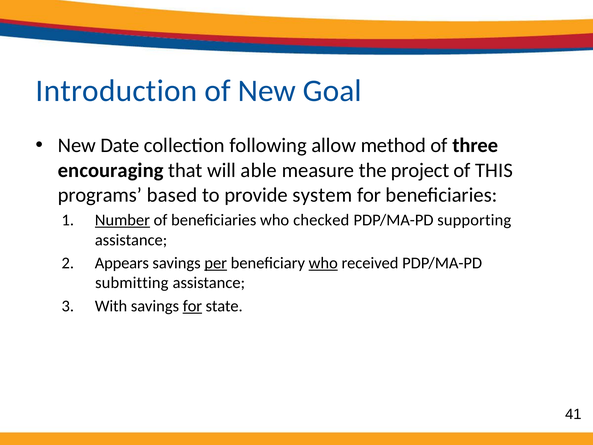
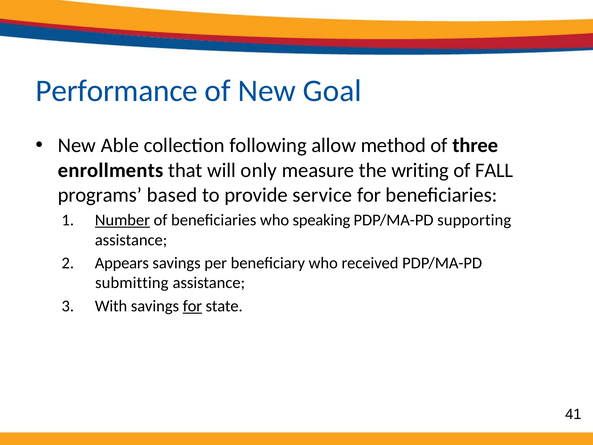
Introduction: Introduction -> Performance (117, 91)
Date: Date -> Able (120, 145)
encouraging: encouraging -> enrollments (111, 170)
able: able -> only (259, 170)
project: project -> writing (420, 170)
THIS: THIS -> FALL (494, 170)
system: system -> service (322, 195)
checked: checked -> speaking (321, 220)
per underline: present -> none (216, 263)
who underline: present -> none (323, 263)
